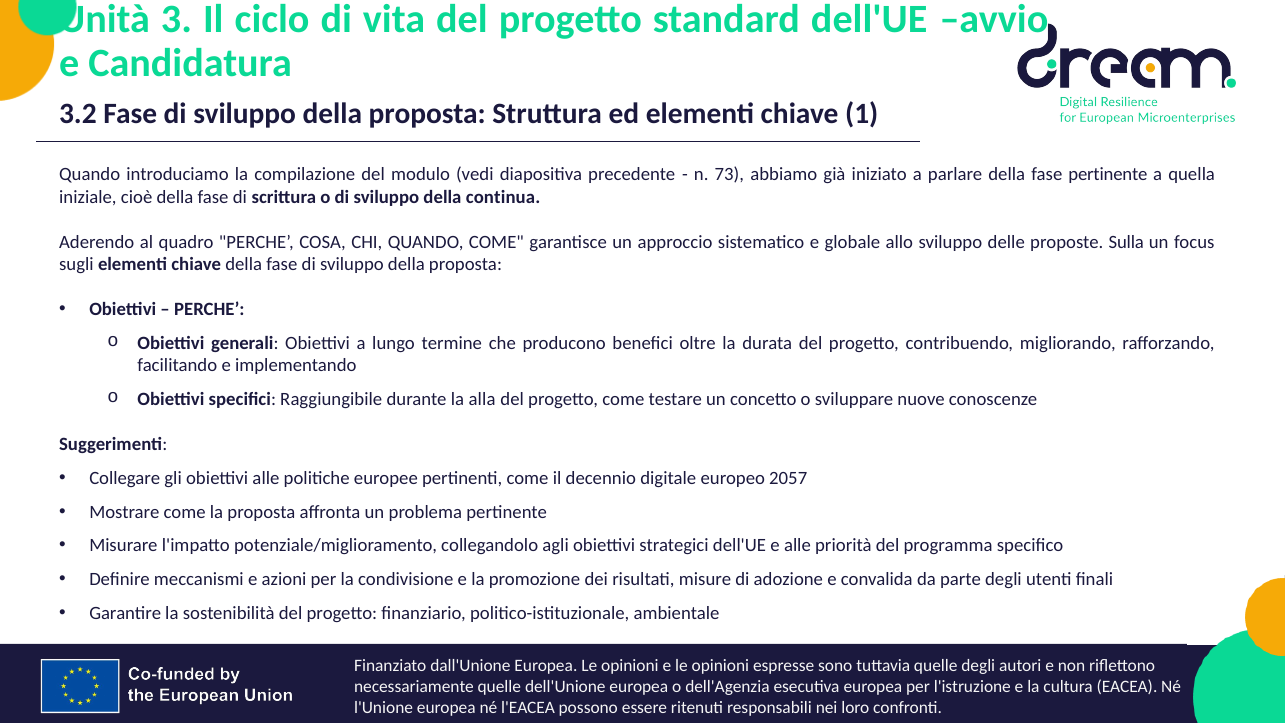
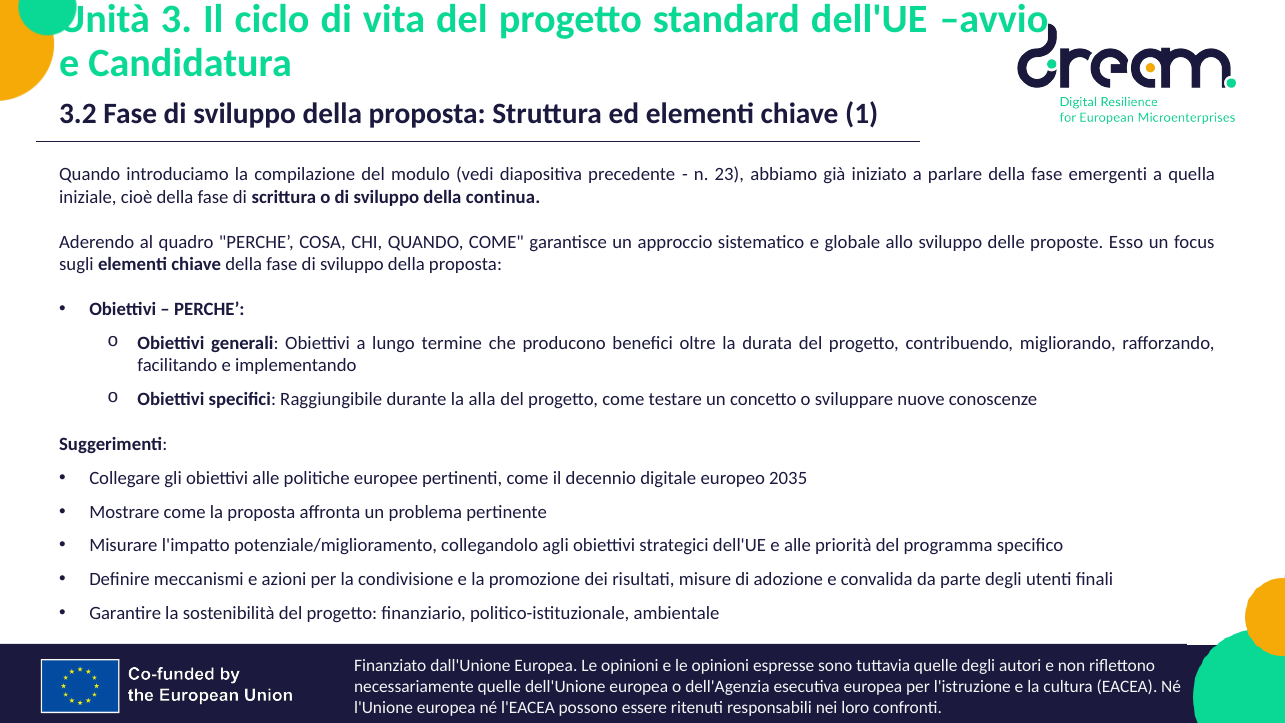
73: 73 -> 23 (729, 174)
fase pertinente: pertinente -> emergenti (1108, 174)
Sulla: Sulla -> Esso (1126, 242)
2057: 2057 -> 2035 (788, 478)
